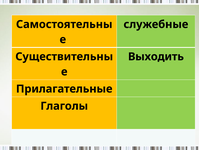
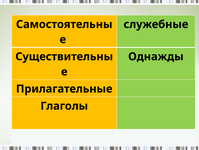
Выходить: Выходить -> Однажды (156, 56)
